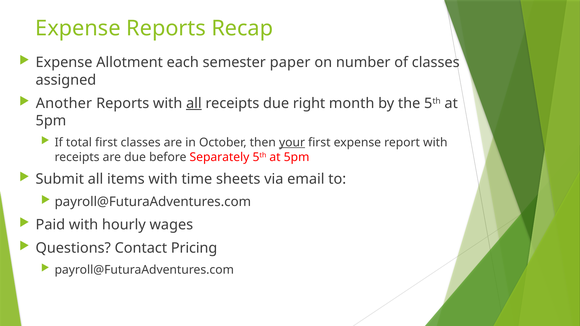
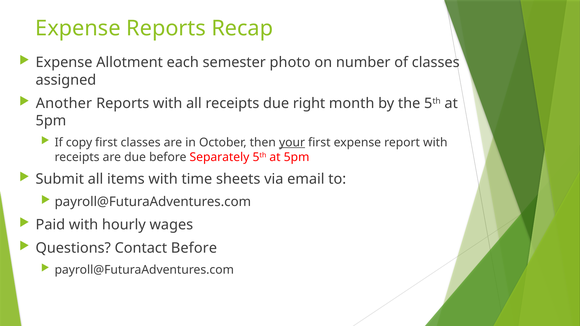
paper: paper -> photo (290, 63)
all underline: present -> none (194, 103)
total: total -> copy (79, 143)
Contact Pricing: Pricing -> Before (194, 248)
